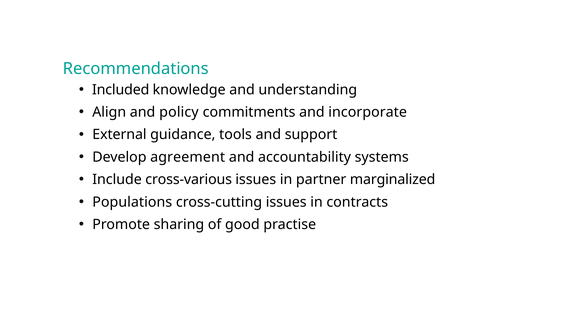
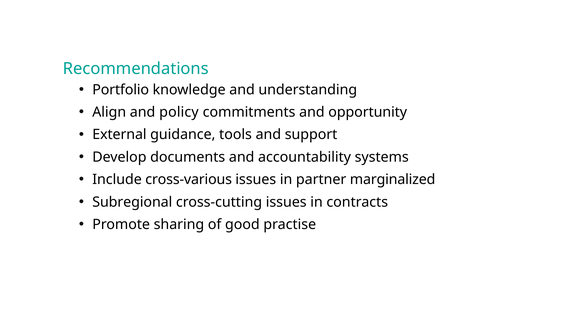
Included: Included -> Portfolio (121, 90)
incorporate: incorporate -> opportunity (368, 112)
agreement: agreement -> documents (188, 157)
Populations: Populations -> Subregional (132, 202)
